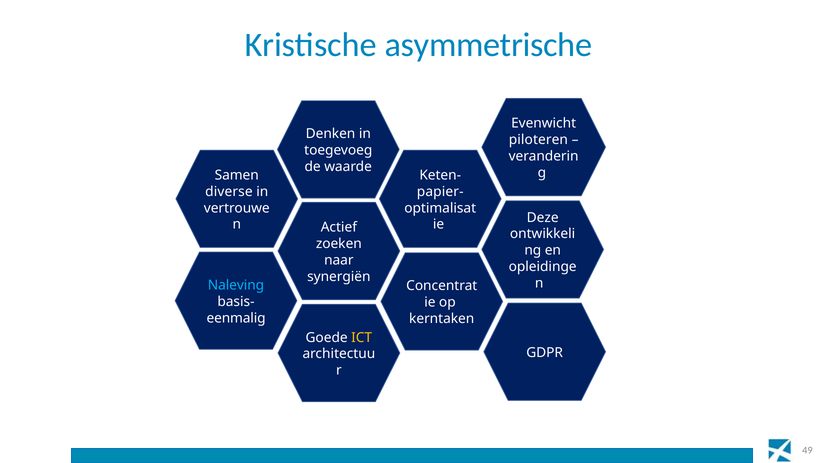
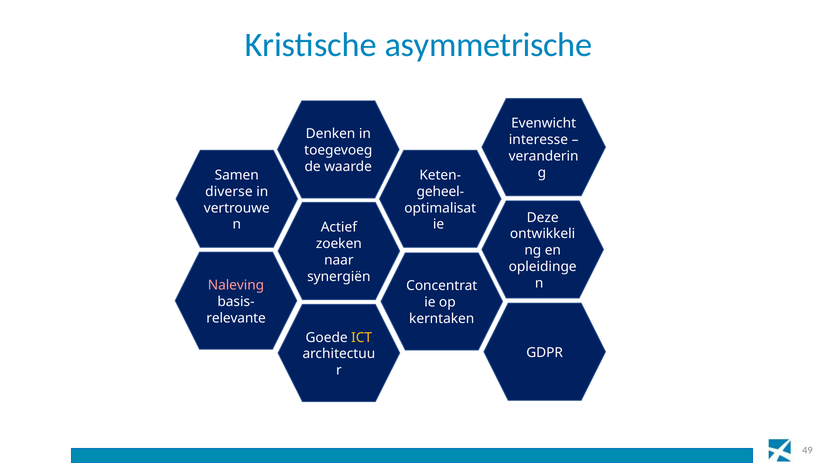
piloteren: piloteren -> interesse (538, 140)
papier-: papier- -> geheel- (440, 192)
Naleving colour: light blue -> pink (236, 285)
eenmalig: eenmalig -> relevante (236, 318)
